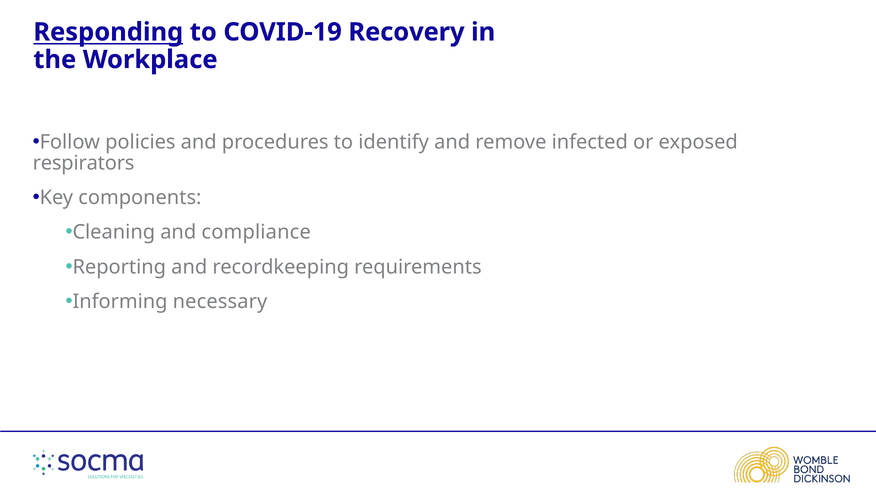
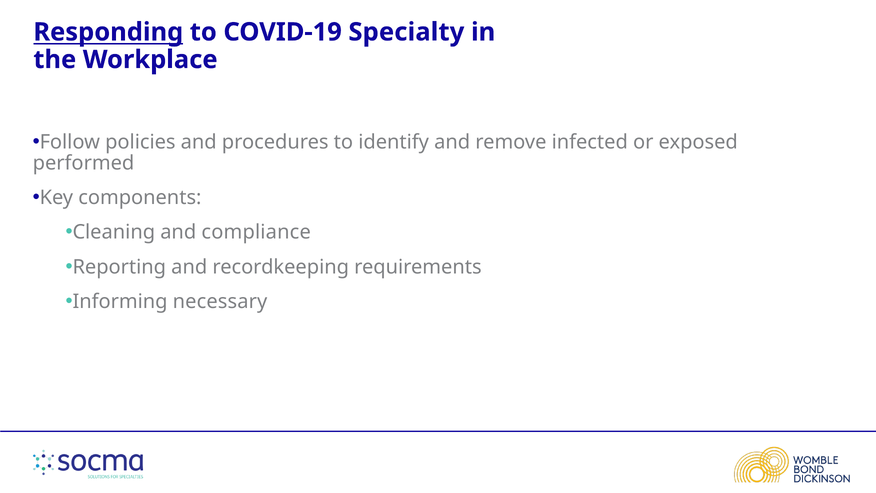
Recovery: Recovery -> Specialty (406, 32)
respirators: respirators -> performed (84, 163)
